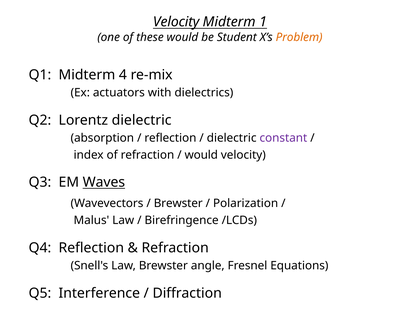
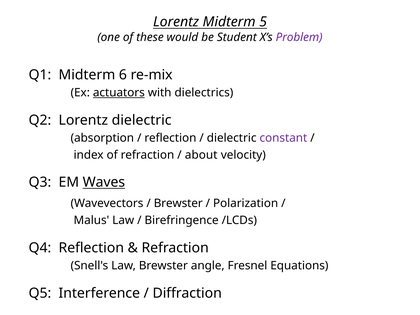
Velocity: Velocity -> Lorentz (176, 22)
1: 1 -> 5 (263, 22)
Problem colour: orange -> purple (299, 37)
4: 4 -> 6 (123, 75)
actuators underline: none -> present (119, 93)
would: would -> about (201, 155)
